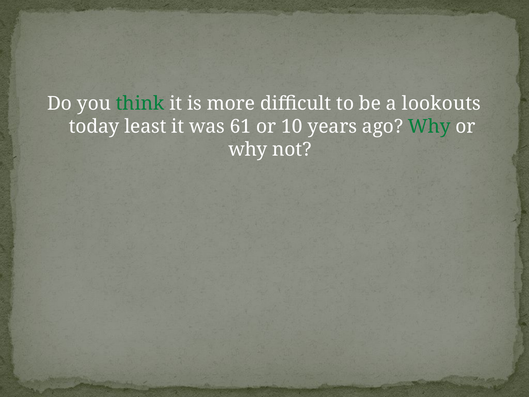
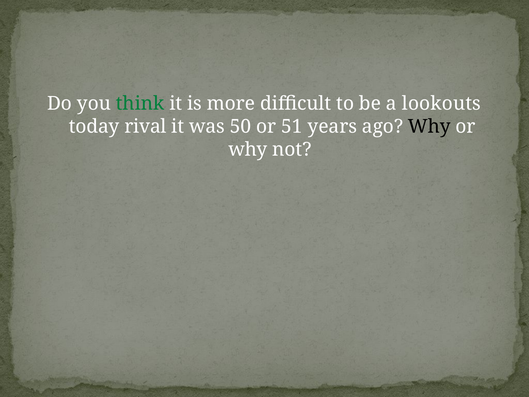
least: least -> rival (145, 126)
61: 61 -> 50 (241, 126)
10: 10 -> 51 (292, 126)
Why colour: green -> black (429, 126)
